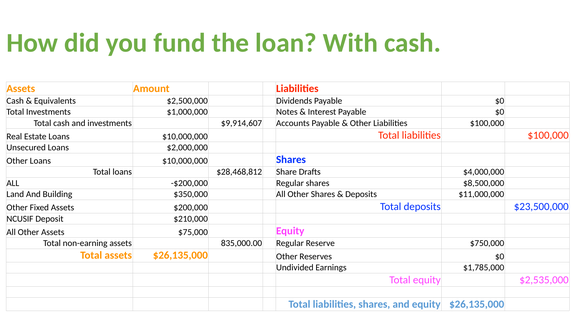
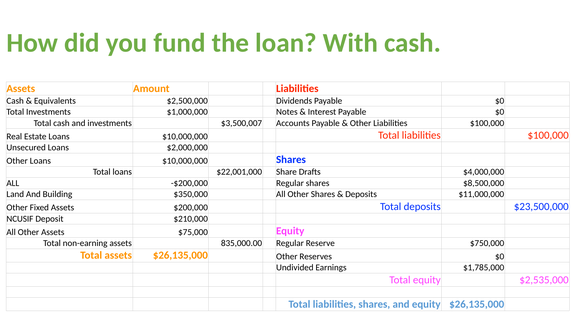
$9,914,607: $9,914,607 -> $3,500,007 (242, 123)
$28,468,812: $28,468,812 -> $22,001,000 (239, 172)
